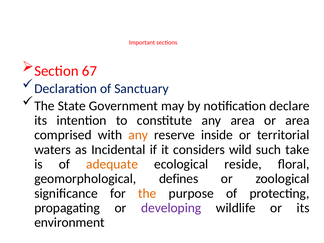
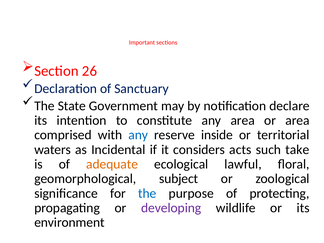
67: 67 -> 26 (90, 71)
any colour: orange -> blue (138, 135)
wild: wild -> acts (240, 150)
reside: reside -> lawful (243, 164)
defines: defines -> subject (179, 179)
the colour: orange -> blue (147, 193)
